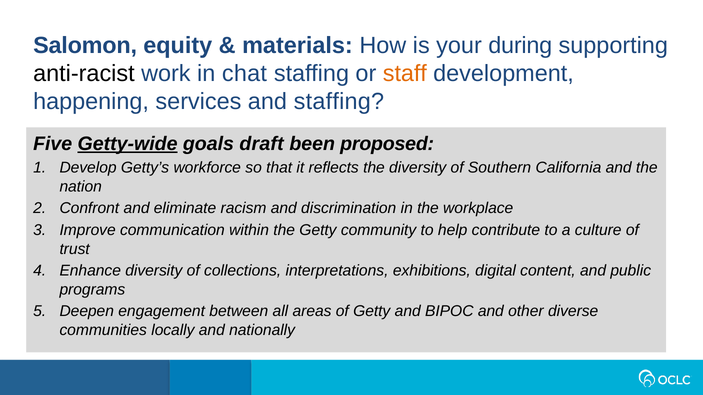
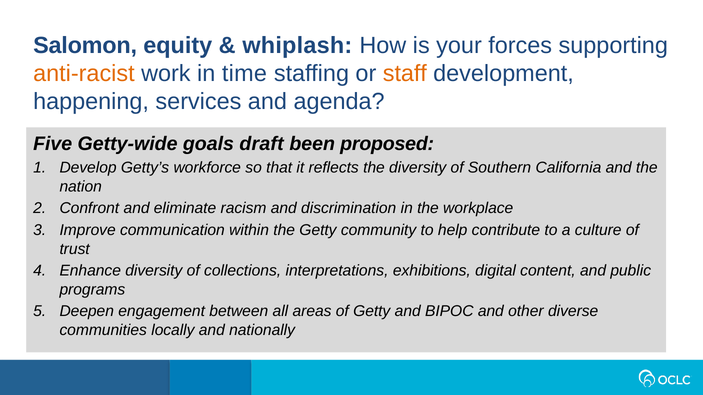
materials: materials -> whiplash (297, 46)
during: during -> forces (520, 46)
anti-racist colour: black -> orange (84, 74)
chat: chat -> time (244, 74)
and staffing: staffing -> agenda (339, 102)
Getty-wide underline: present -> none (128, 144)
